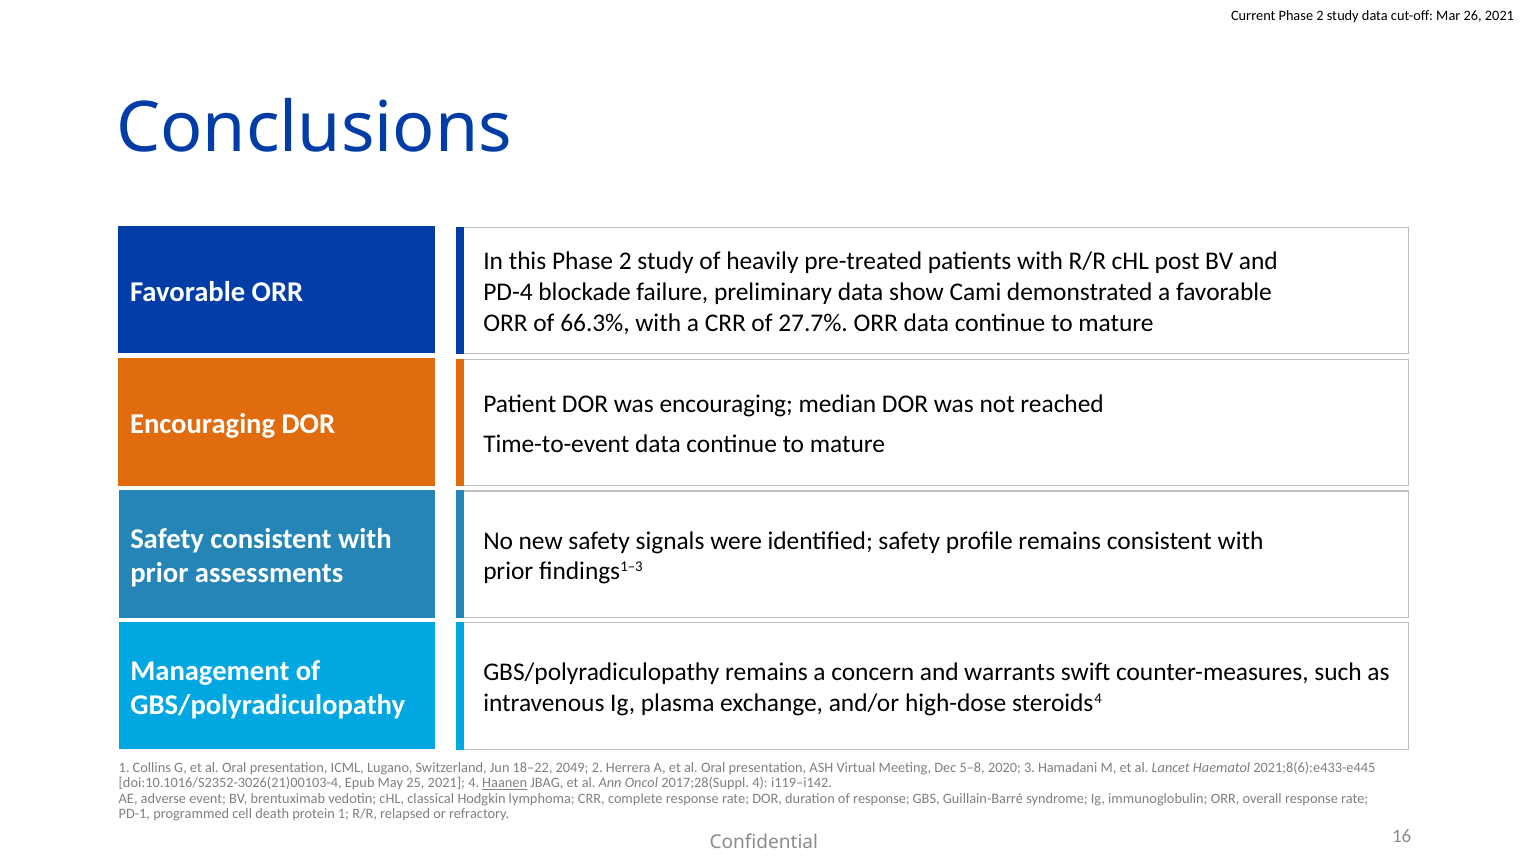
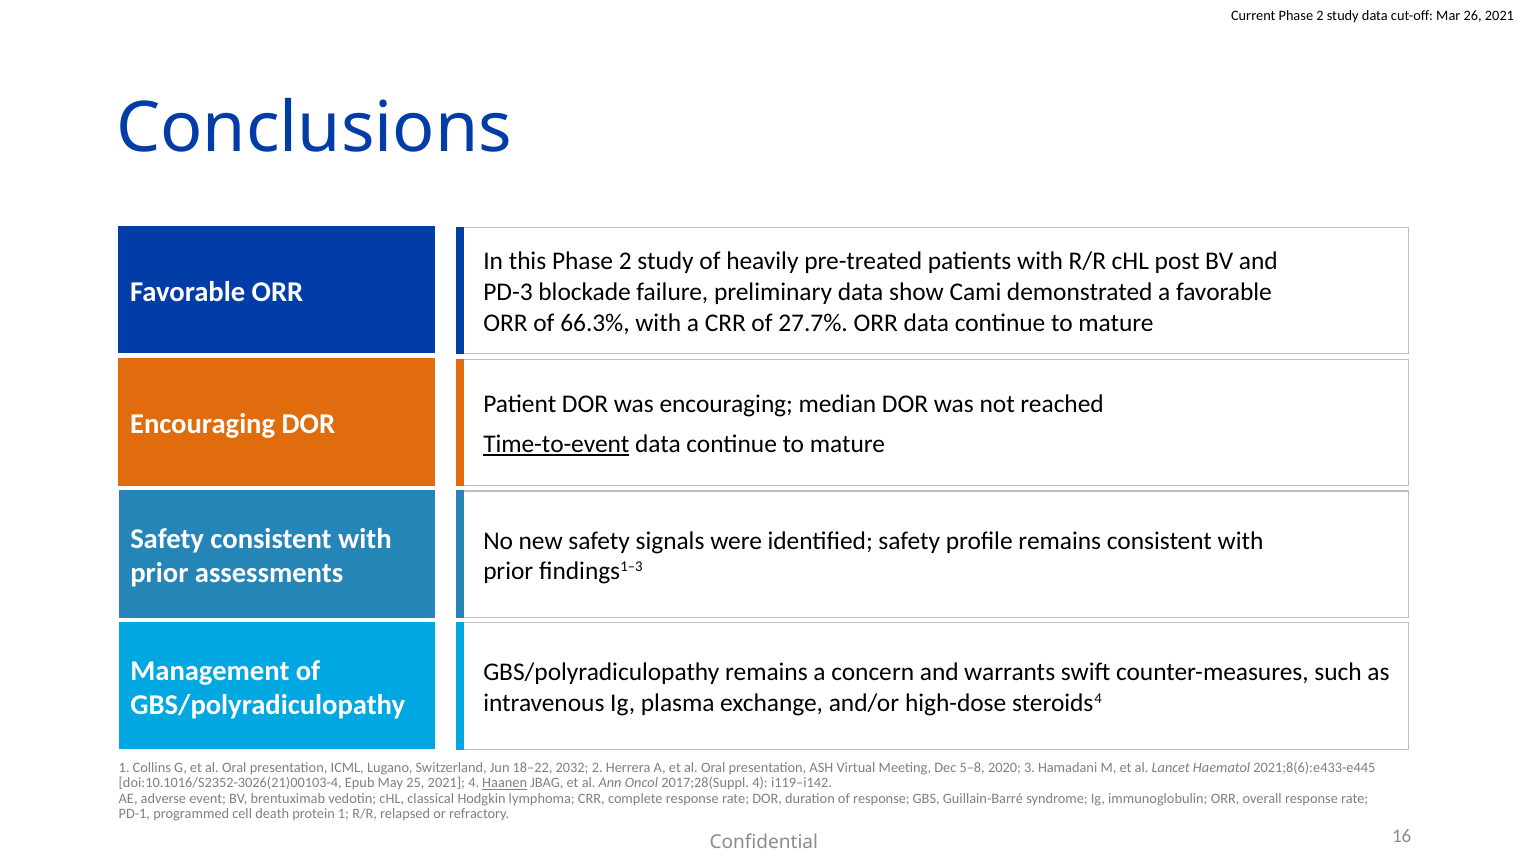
PD-4: PD-4 -> PD-3 (508, 292)
Time-to-event underline: none -> present (556, 444)
2049: 2049 -> 2032 (572, 768)
